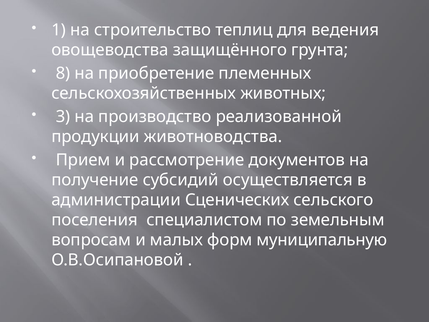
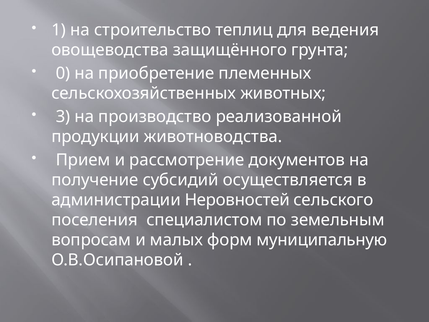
8: 8 -> 0 (63, 73)
Сценических: Сценических -> Неровностей (237, 200)
